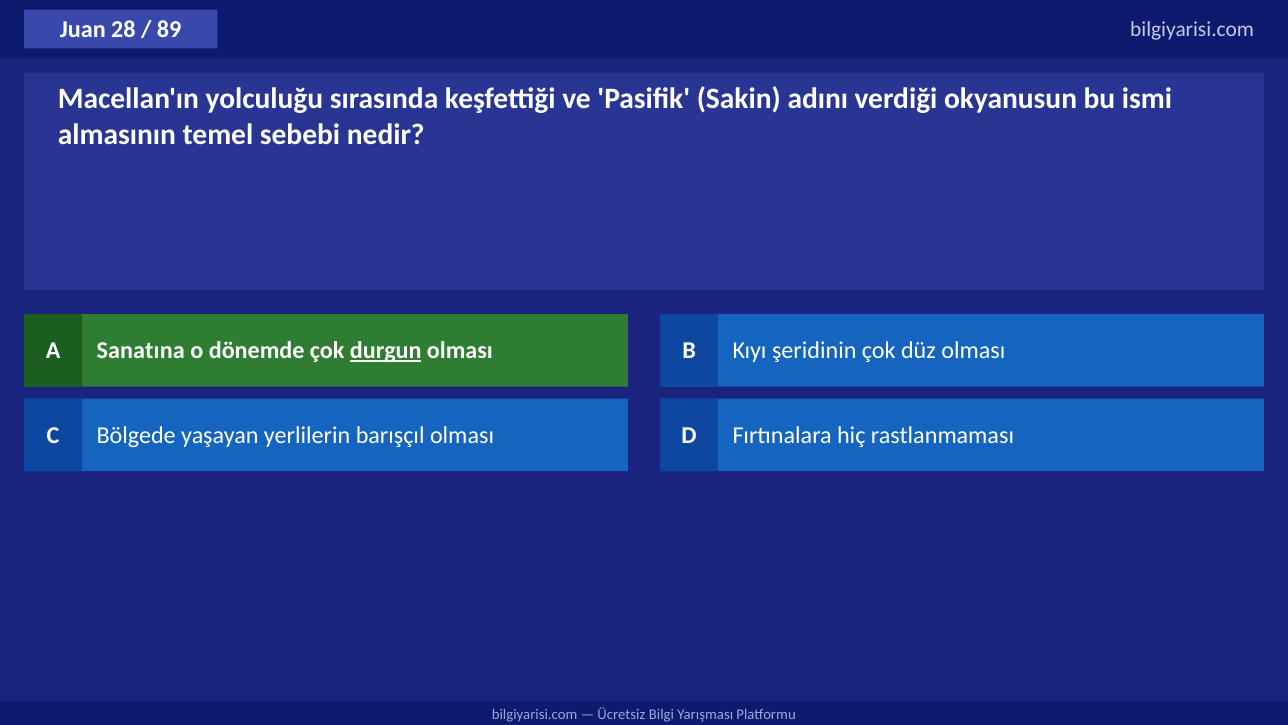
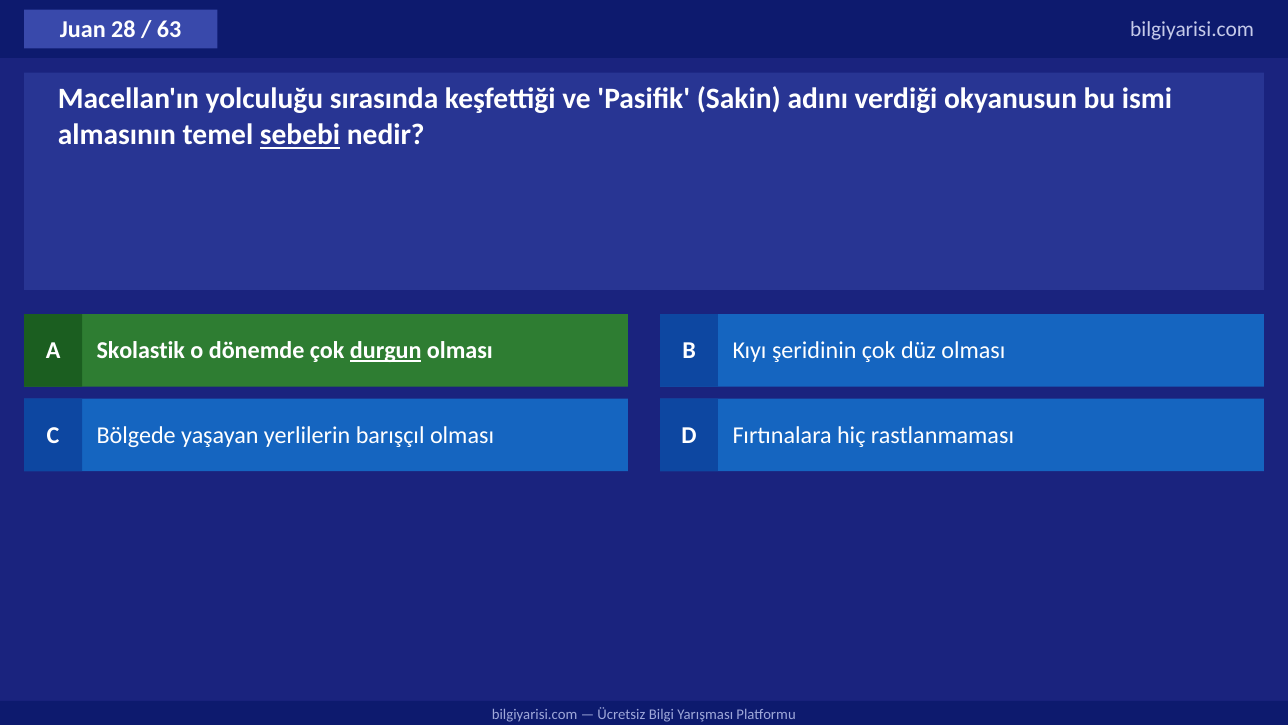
89: 89 -> 63 (169, 29)
sebebi underline: none -> present (300, 135)
Sanatına: Sanatına -> Skolastik (141, 351)
